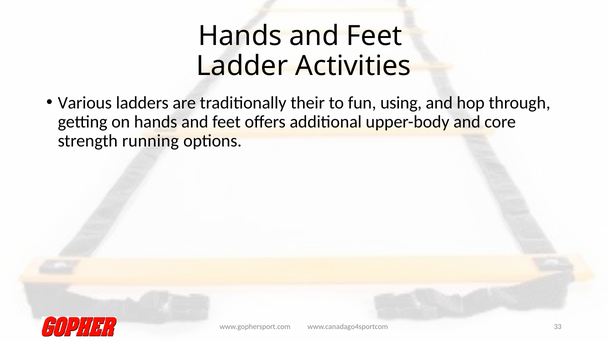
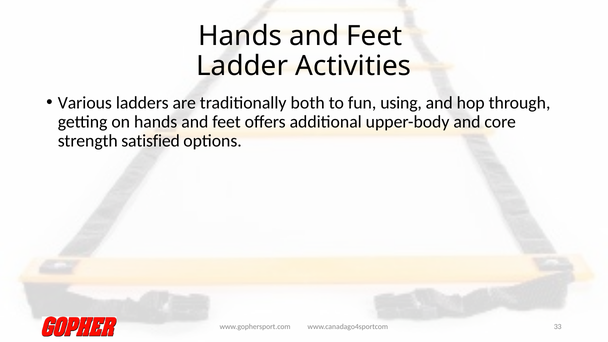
their: their -> both (308, 103)
running: running -> satisfied (151, 141)
